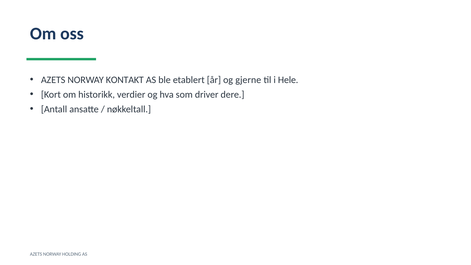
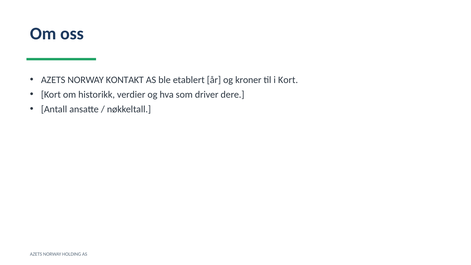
gjerne: gjerne -> kroner (248, 80)
i Hele: Hele -> Kort (288, 80)
